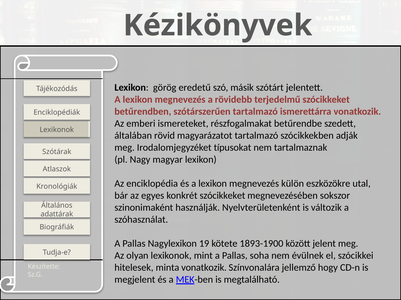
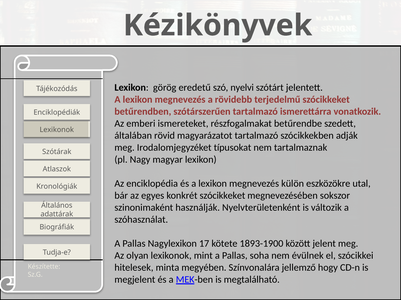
másik: másik -> nyelvi (242, 88)
19: 19 -> 17 (204, 244)
minta vonatkozik: vonatkozik -> megyében (204, 268)
